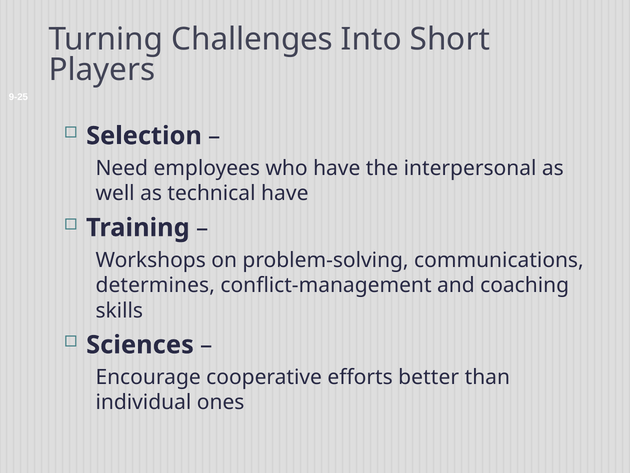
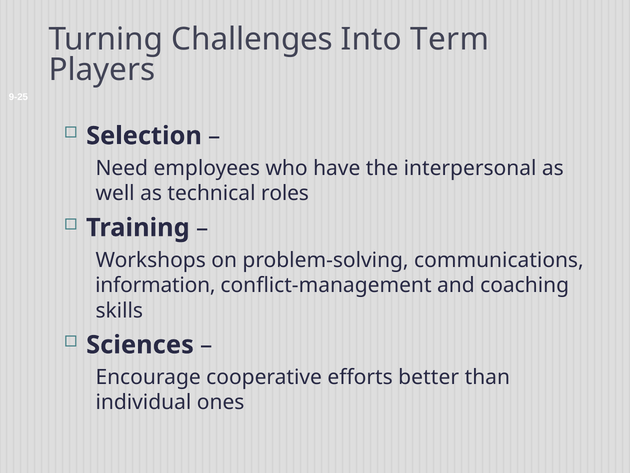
Short: Short -> Term (450, 39)
technical have: have -> roles (285, 193)
determines: determines -> information (155, 285)
